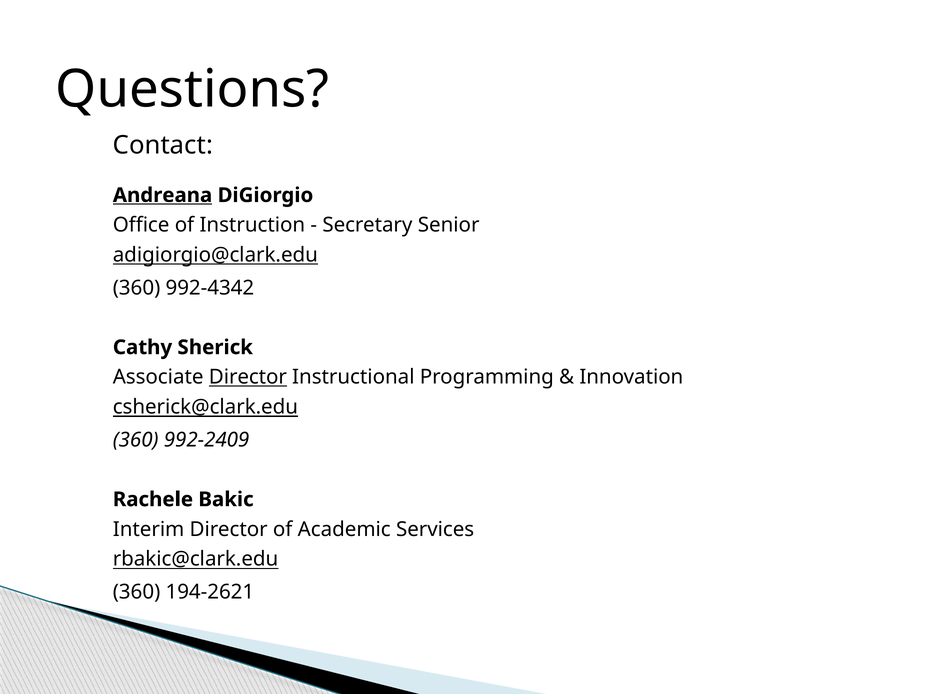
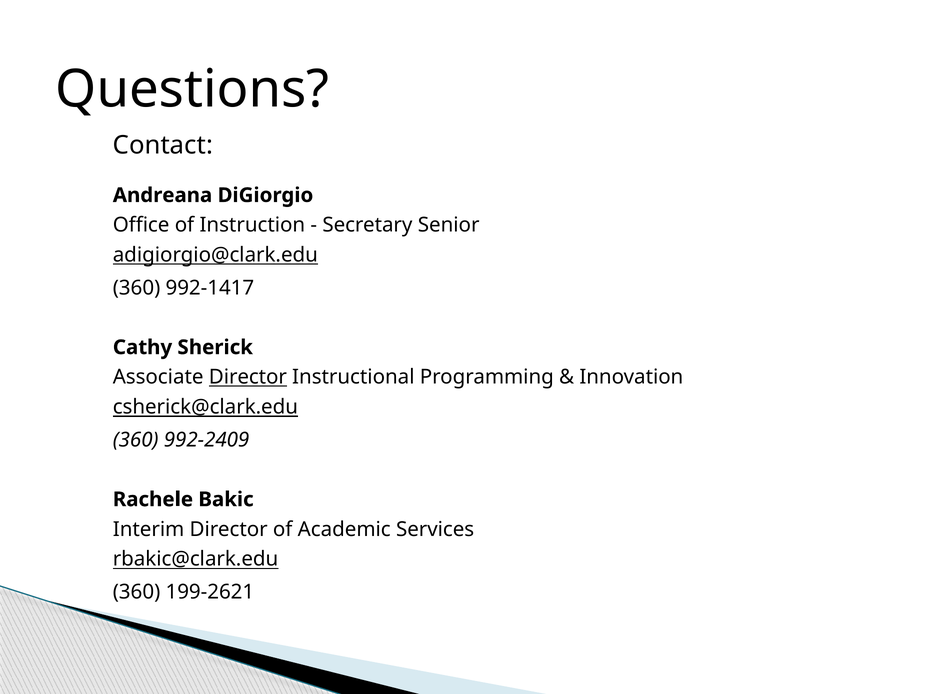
Andreana underline: present -> none (163, 195)
992-4342: 992-4342 -> 992-1417 (210, 288)
194-2621: 194-2621 -> 199-2621 (210, 592)
